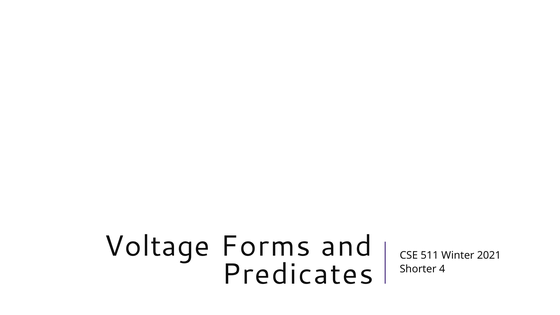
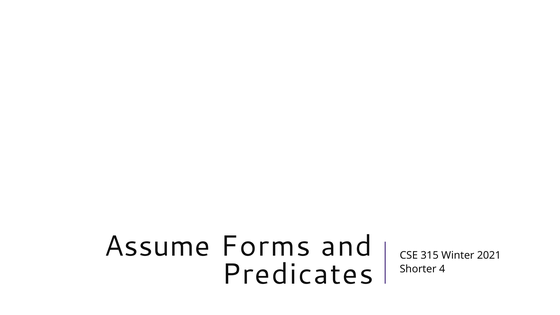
Voltage: Voltage -> Assume (157, 246)
511: 511 -> 315 (430, 255)
